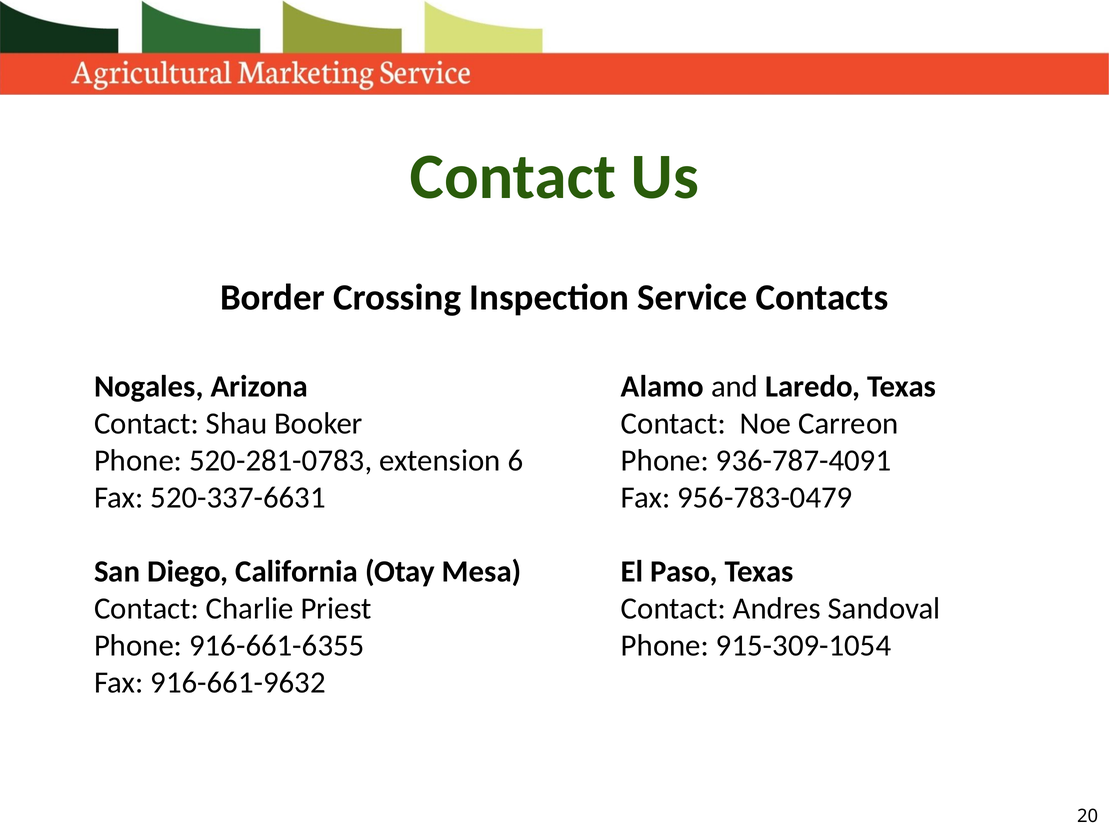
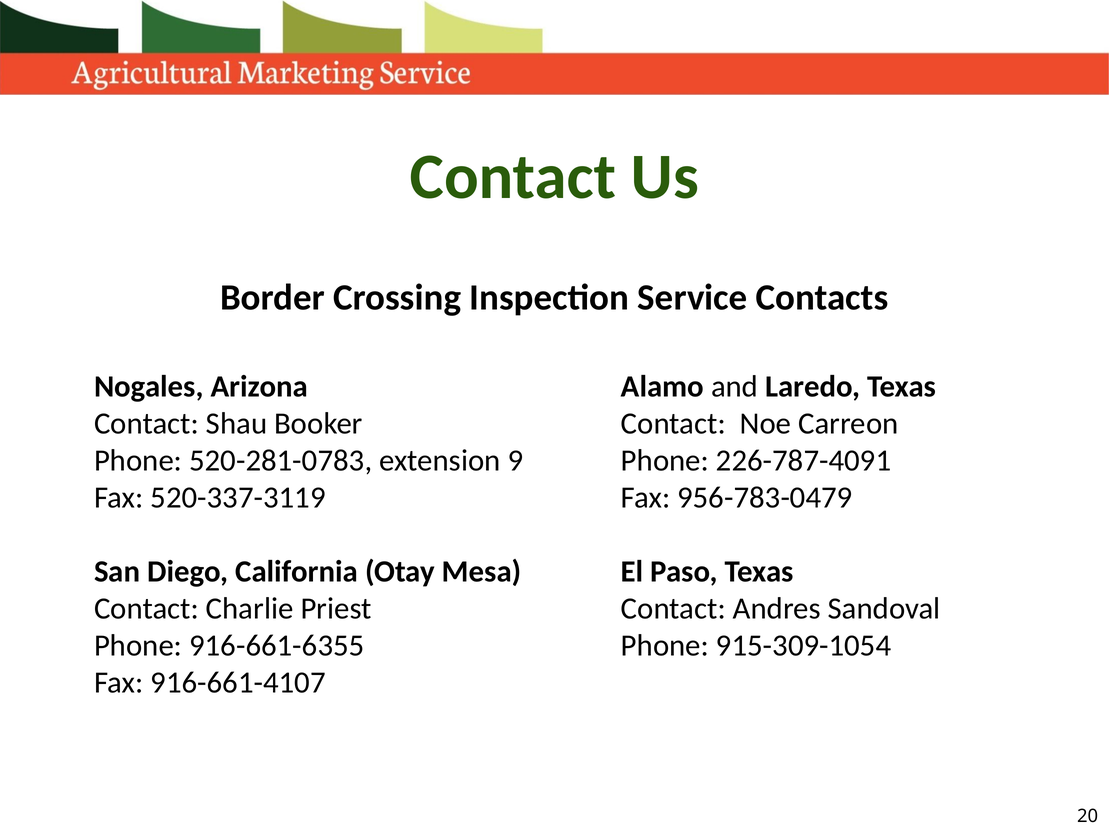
6: 6 -> 9 (515, 460)
936-787-4091: 936-787-4091 -> 226-787-4091 (804, 460)
520-337-6631: 520-337-6631 -> 520-337-3119 (238, 497)
916-661-9632: 916-661-9632 -> 916-661-4107 (238, 682)
